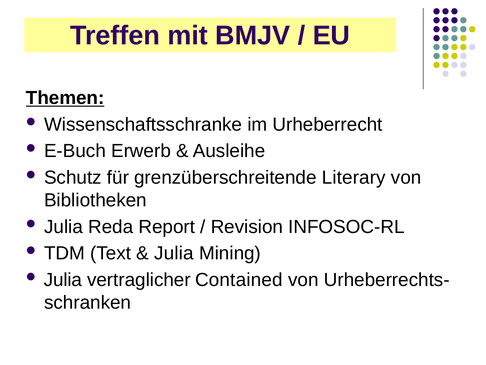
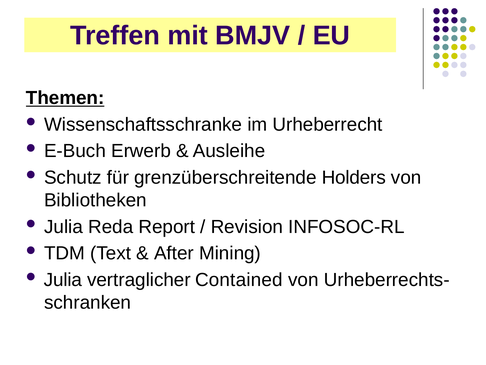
Literary: Literary -> Holders (354, 177)
Julia: Julia -> After (174, 253)
